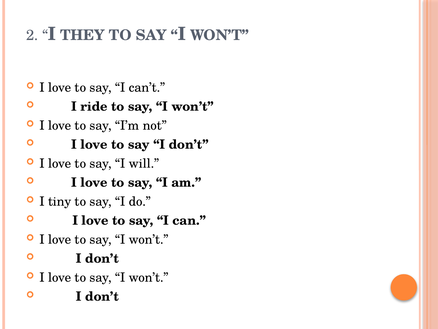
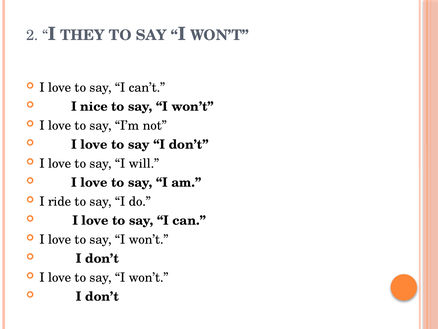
ride: ride -> nice (94, 106)
tiny: tiny -> ride (60, 201)
